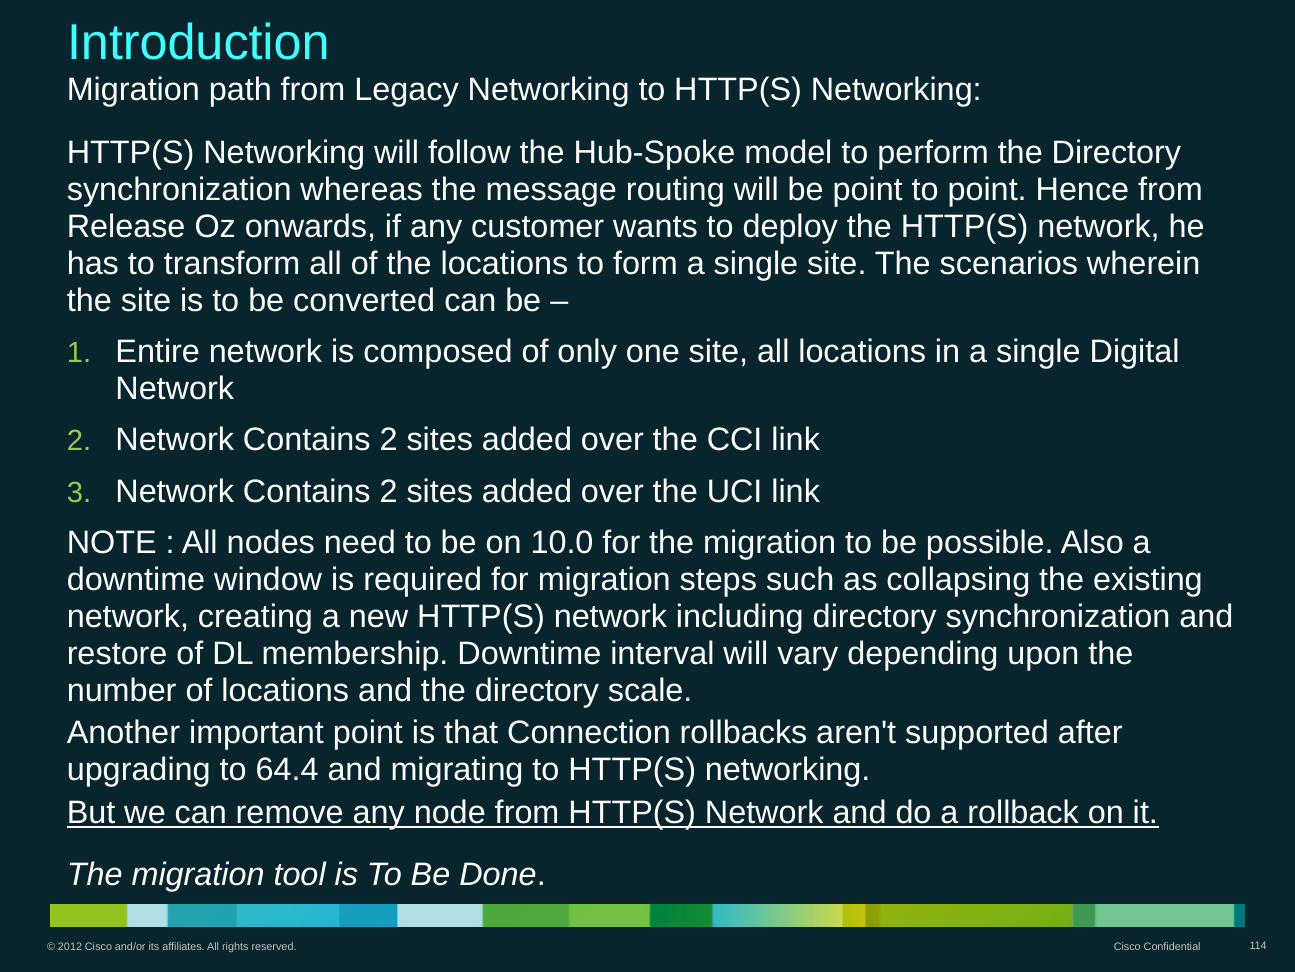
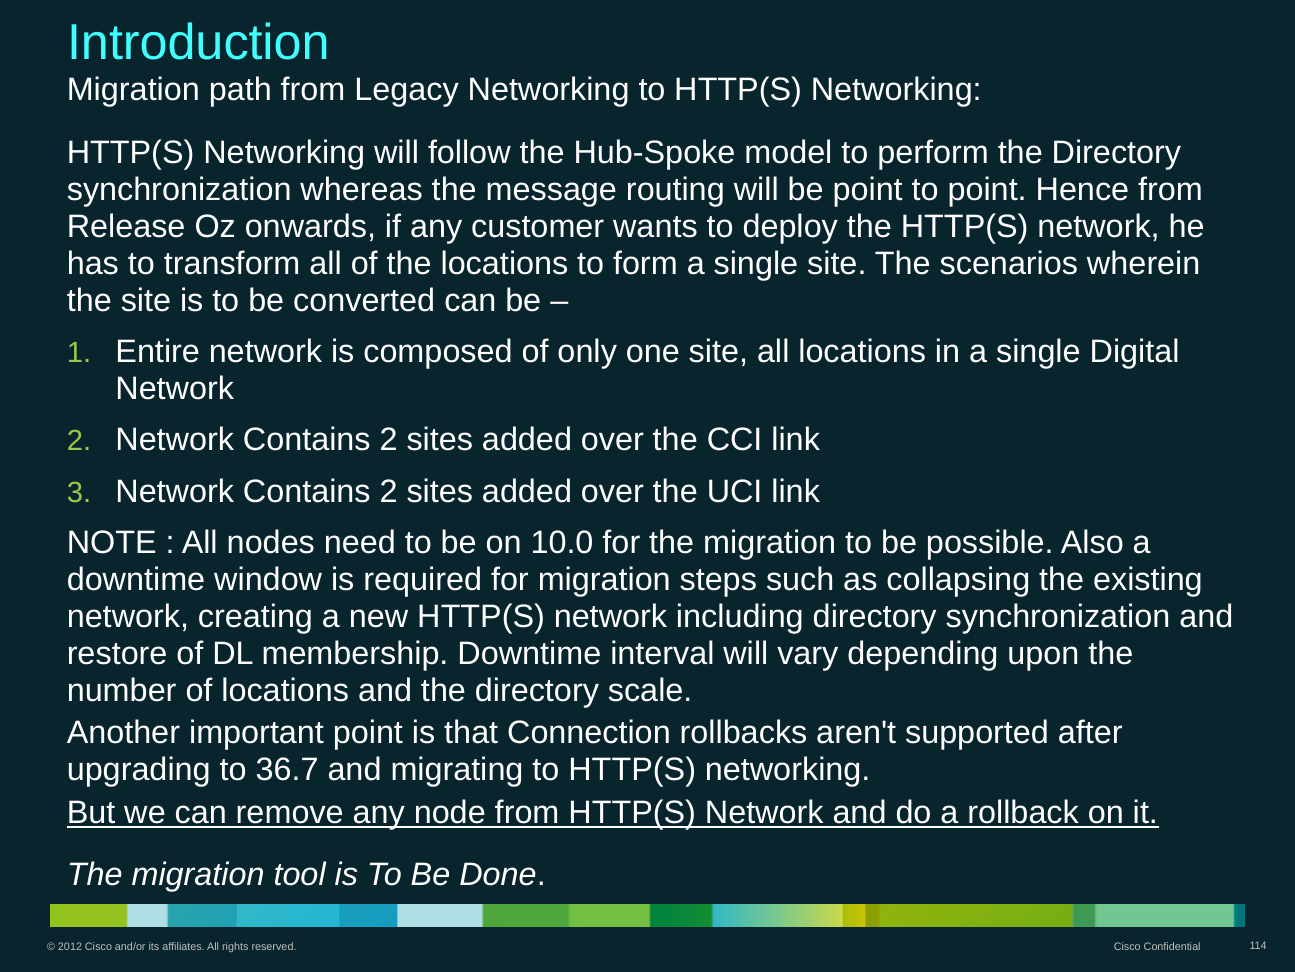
64.4: 64.4 -> 36.7 (287, 769)
